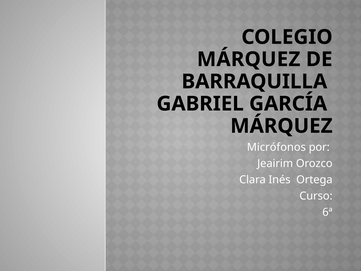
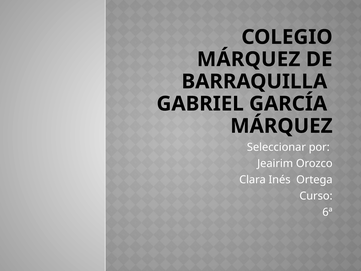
Micrófonos: Micrófonos -> Seleccionar (276, 147)
